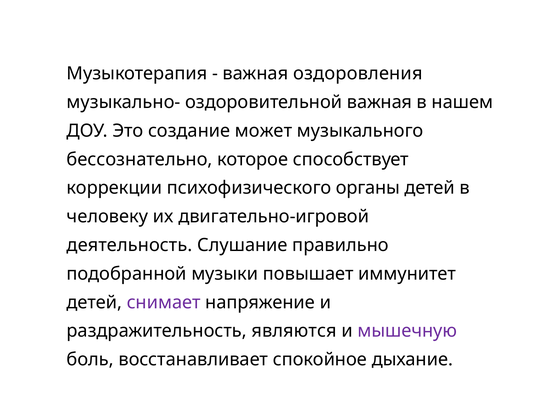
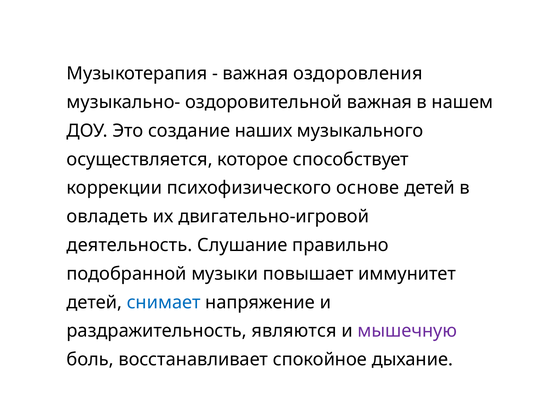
может: может -> наших (264, 131)
бессознательно: бессознательно -> осуществляется (140, 159)
органы: органы -> основе (368, 188)
человеку: человеку -> овладеть (107, 216)
снимает colour: purple -> blue (164, 302)
